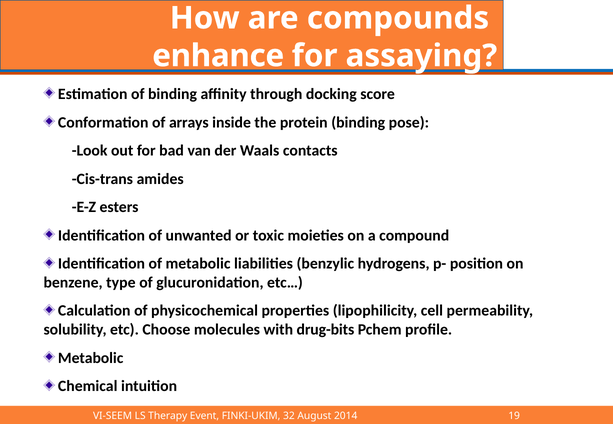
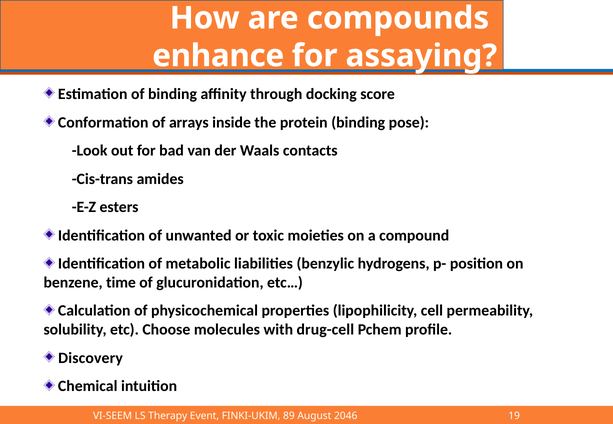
type: type -> time (121, 283)
drug-bits: drug-bits -> drug-cell (325, 330)
Metabolic: Metabolic -> Discovery (91, 358)
32: 32 -> 89 (289, 416)
2014: 2014 -> 2046 (346, 416)
